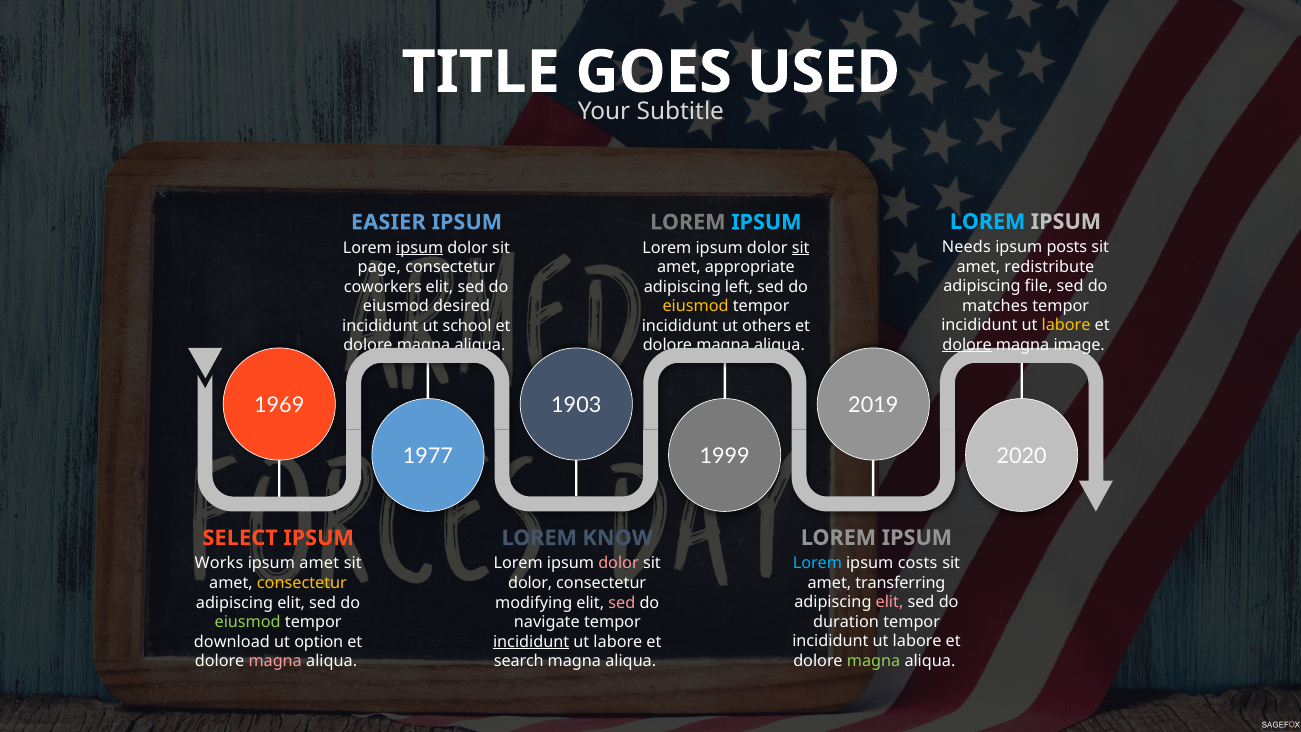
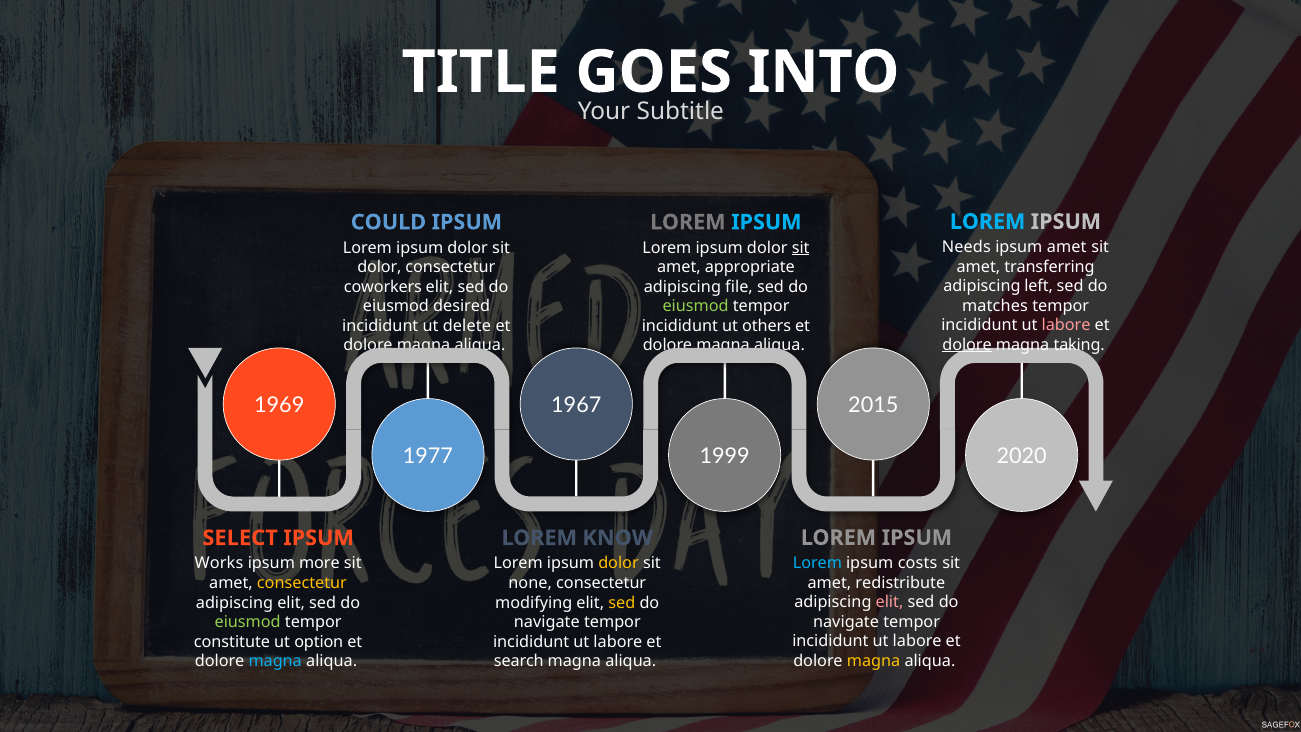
USED: USED -> INTO (823, 72)
EASIER: EASIER -> COULD (388, 222)
ipsum posts: posts -> amet (1067, 247)
ipsum underline: present -> none (420, 248)
redistribute: redistribute -> transferring (1049, 267)
page: page -> dolor (379, 267)
file: file -> left (1039, 286)
left: left -> file (739, 287)
eiusmod colour: yellow -> light green (696, 306)
labore colour: yellow -> pink (1066, 325)
school: school -> delete (467, 326)
image: image -> taking (1079, 345)
1903: 1903 -> 1967 (576, 405)
2019: 2019 -> 2015 (873, 405)
ipsum amet: amet -> more (319, 563)
dolor colour: pink -> yellow (619, 563)
transferring: transferring -> redistribute (900, 583)
dolor: dolor -> none (530, 583)
sed colour: pink -> yellow (622, 602)
duration: duration -> navigate (846, 622)
download: download -> constitute (232, 642)
incididunt underline: present -> none (531, 642)
magna colour: light green -> yellow (874, 661)
magna colour: pink -> light blue (275, 661)
